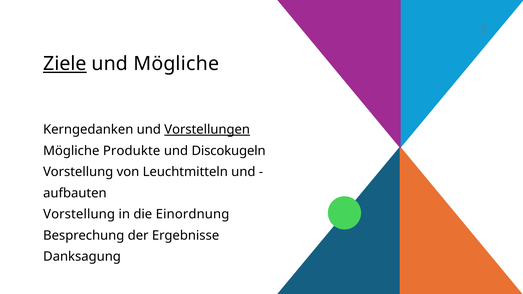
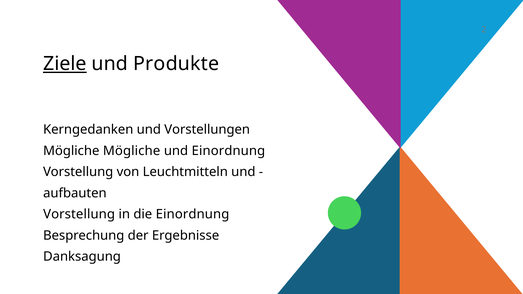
und Mögliche: Mögliche -> Produkte (176, 64)
Vorstellungen underline: present -> none (207, 130)
Mögliche Produkte: Produkte -> Mögliche (132, 151)
und Discokugeln: Discokugeln -> Einordnung (228, 151)
